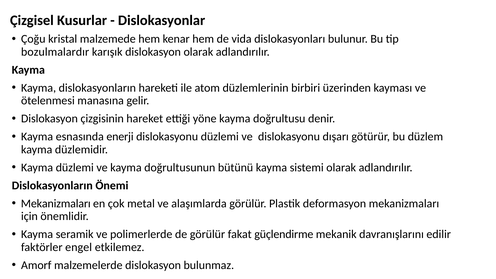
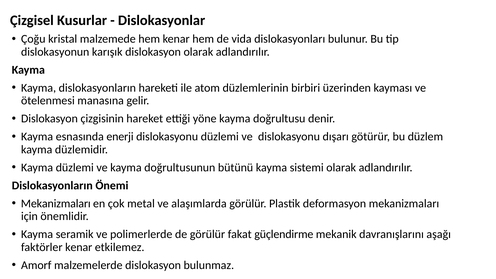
bozulmalardır: bozulmalardır -> dislokasyonun (55, 52)
edilir: edilir -> aşağı (439, 234)
faktörler engel: engel -> kenar (79, 247)
